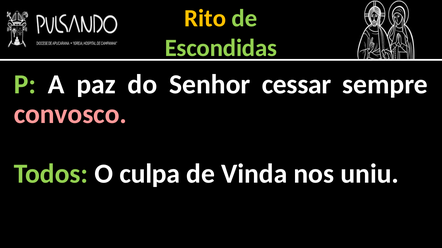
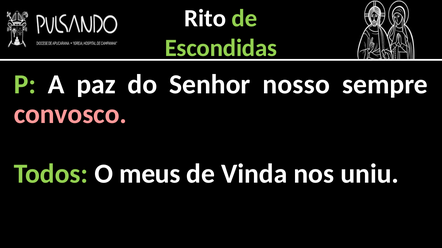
Rito colour: yellow -> white (205, 18)
cessar: cessar -> nosso (296, 85)
culpa: culpa -> meus (150, 174)
